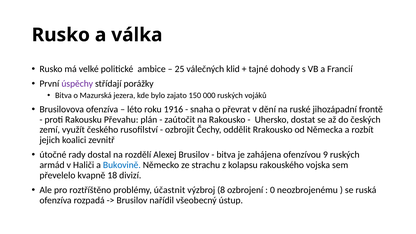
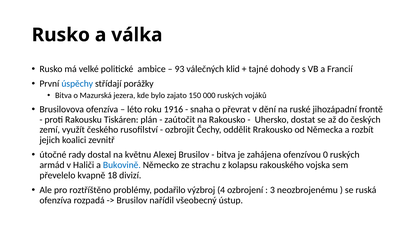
25: 25 -> 93 (180, 69)
úspěchy colour: purple -> blue (77, 84)
Převahu: Převahu -> Tiskáren (121, 120)
rozdělí: rozdělí -> květnu (138, 155)
9: 9 -> 0 (325, 155)
účastnit: účastnit -> podařilo (170, 190)
8: 8 -> 4 (221, 190)
0: 0 -> 3 (272, 190)
